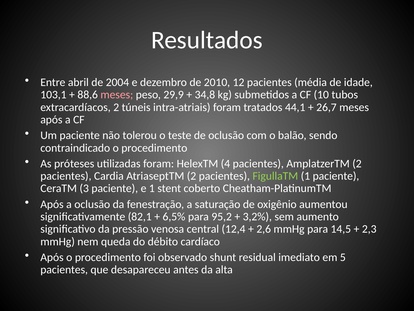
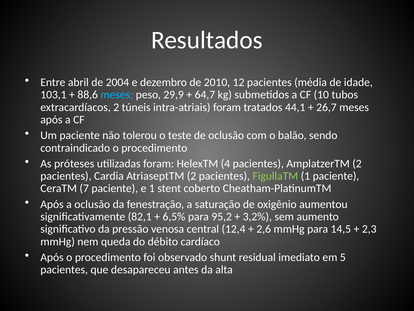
meses colour: pink -> light blue (117, 95)
34,8: 34,8 -> 64,7 (205, 95)
3: 3 -> 7 (84, 188)
